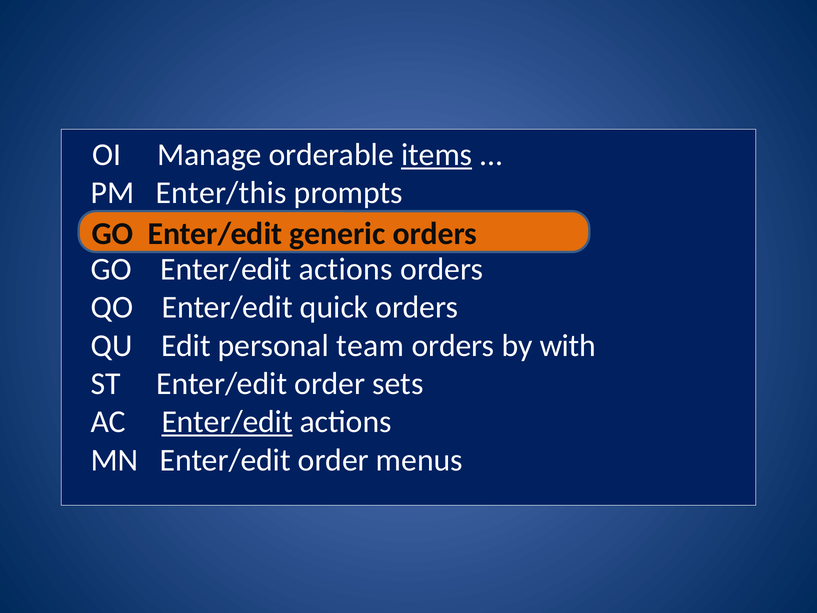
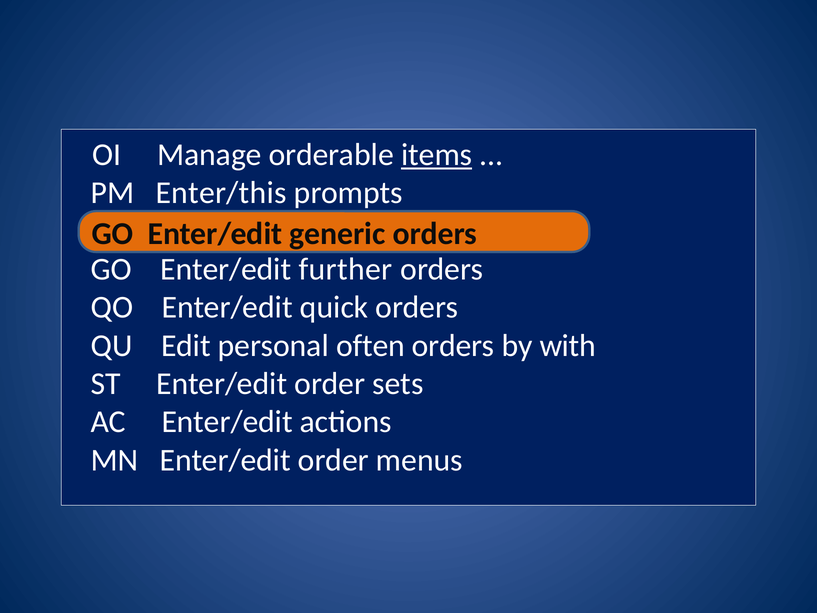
GO Enter/edit actions: actions -> further (346, 269)
team: team -> often (370, 345)
Enter/edit underline: present -> none (227, 422)
